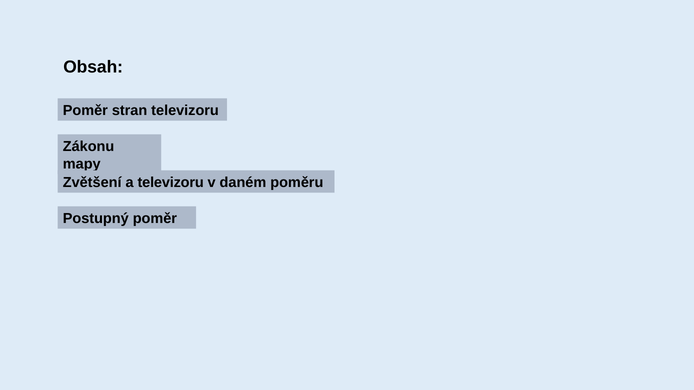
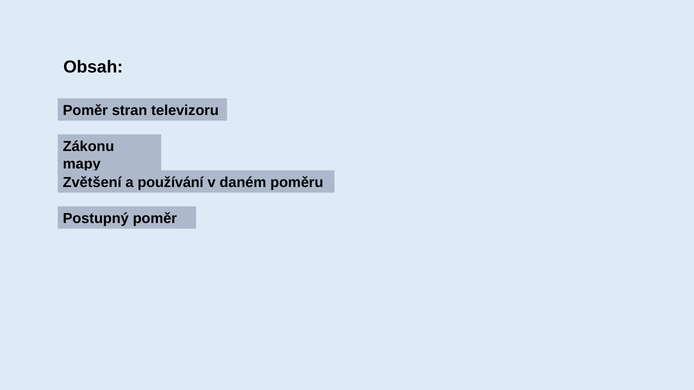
a televizoru: televizoru -> používání (171, 183)
